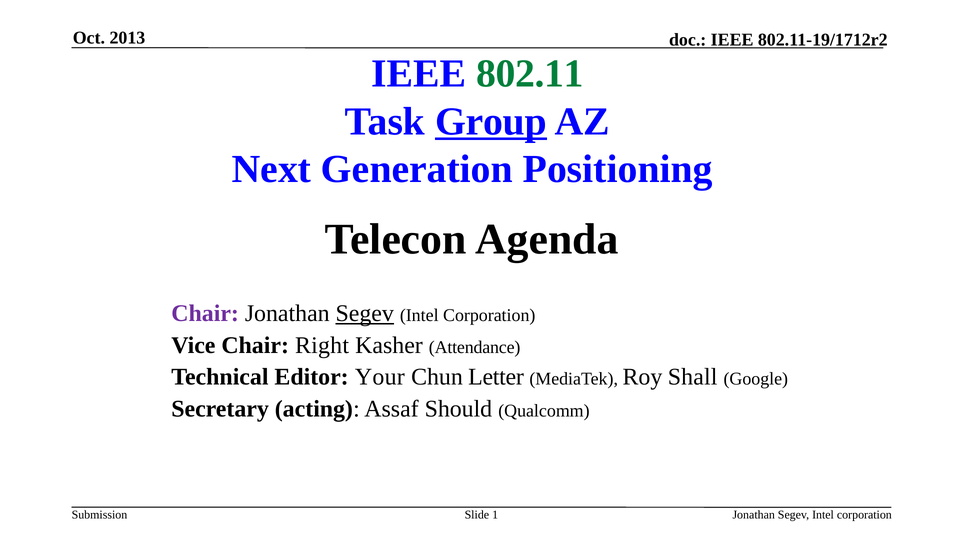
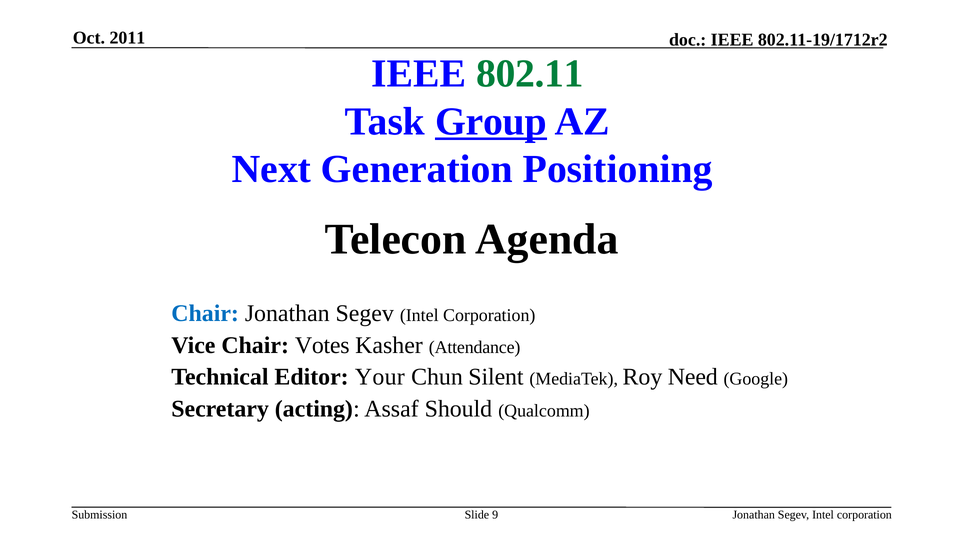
2013: 2013 -> 2011 (127, 38)
Chair colour: purple -> blue (205, 314)
Segev underline: present -> none (365, 314)
Right: Right -> Votes (322, 345)
Letter: Letter -> Silent (496, 377)
Shall: Shall -> Need (693, 377)
1: 1 -> 9 (495, 515)
